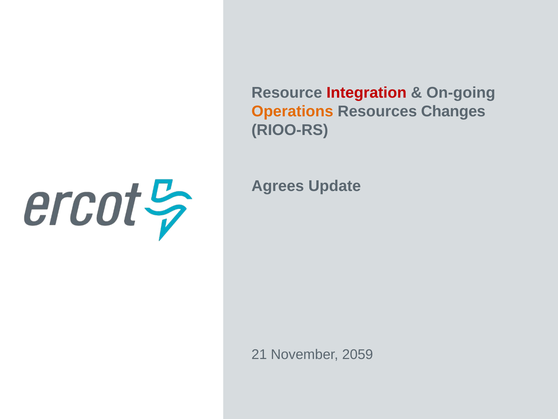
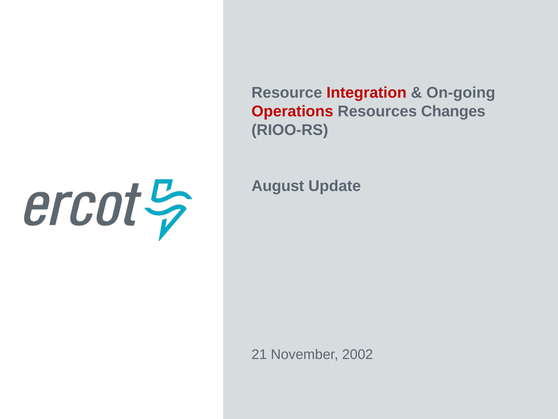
Operations colour: orange -> red (292, 111)
Agrees: Agrees -> August (278, 186)
2059: 2059 -> 2002 (358, 354)
